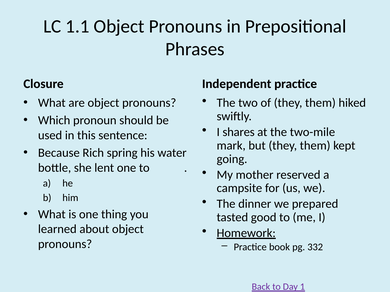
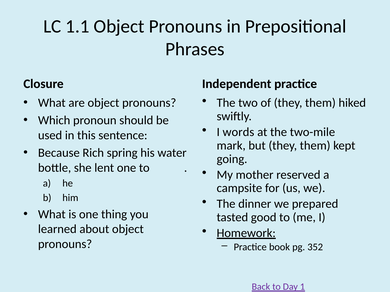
shares: shares -> words (238, 132)
332: 332 -> 352 (315, 247)
